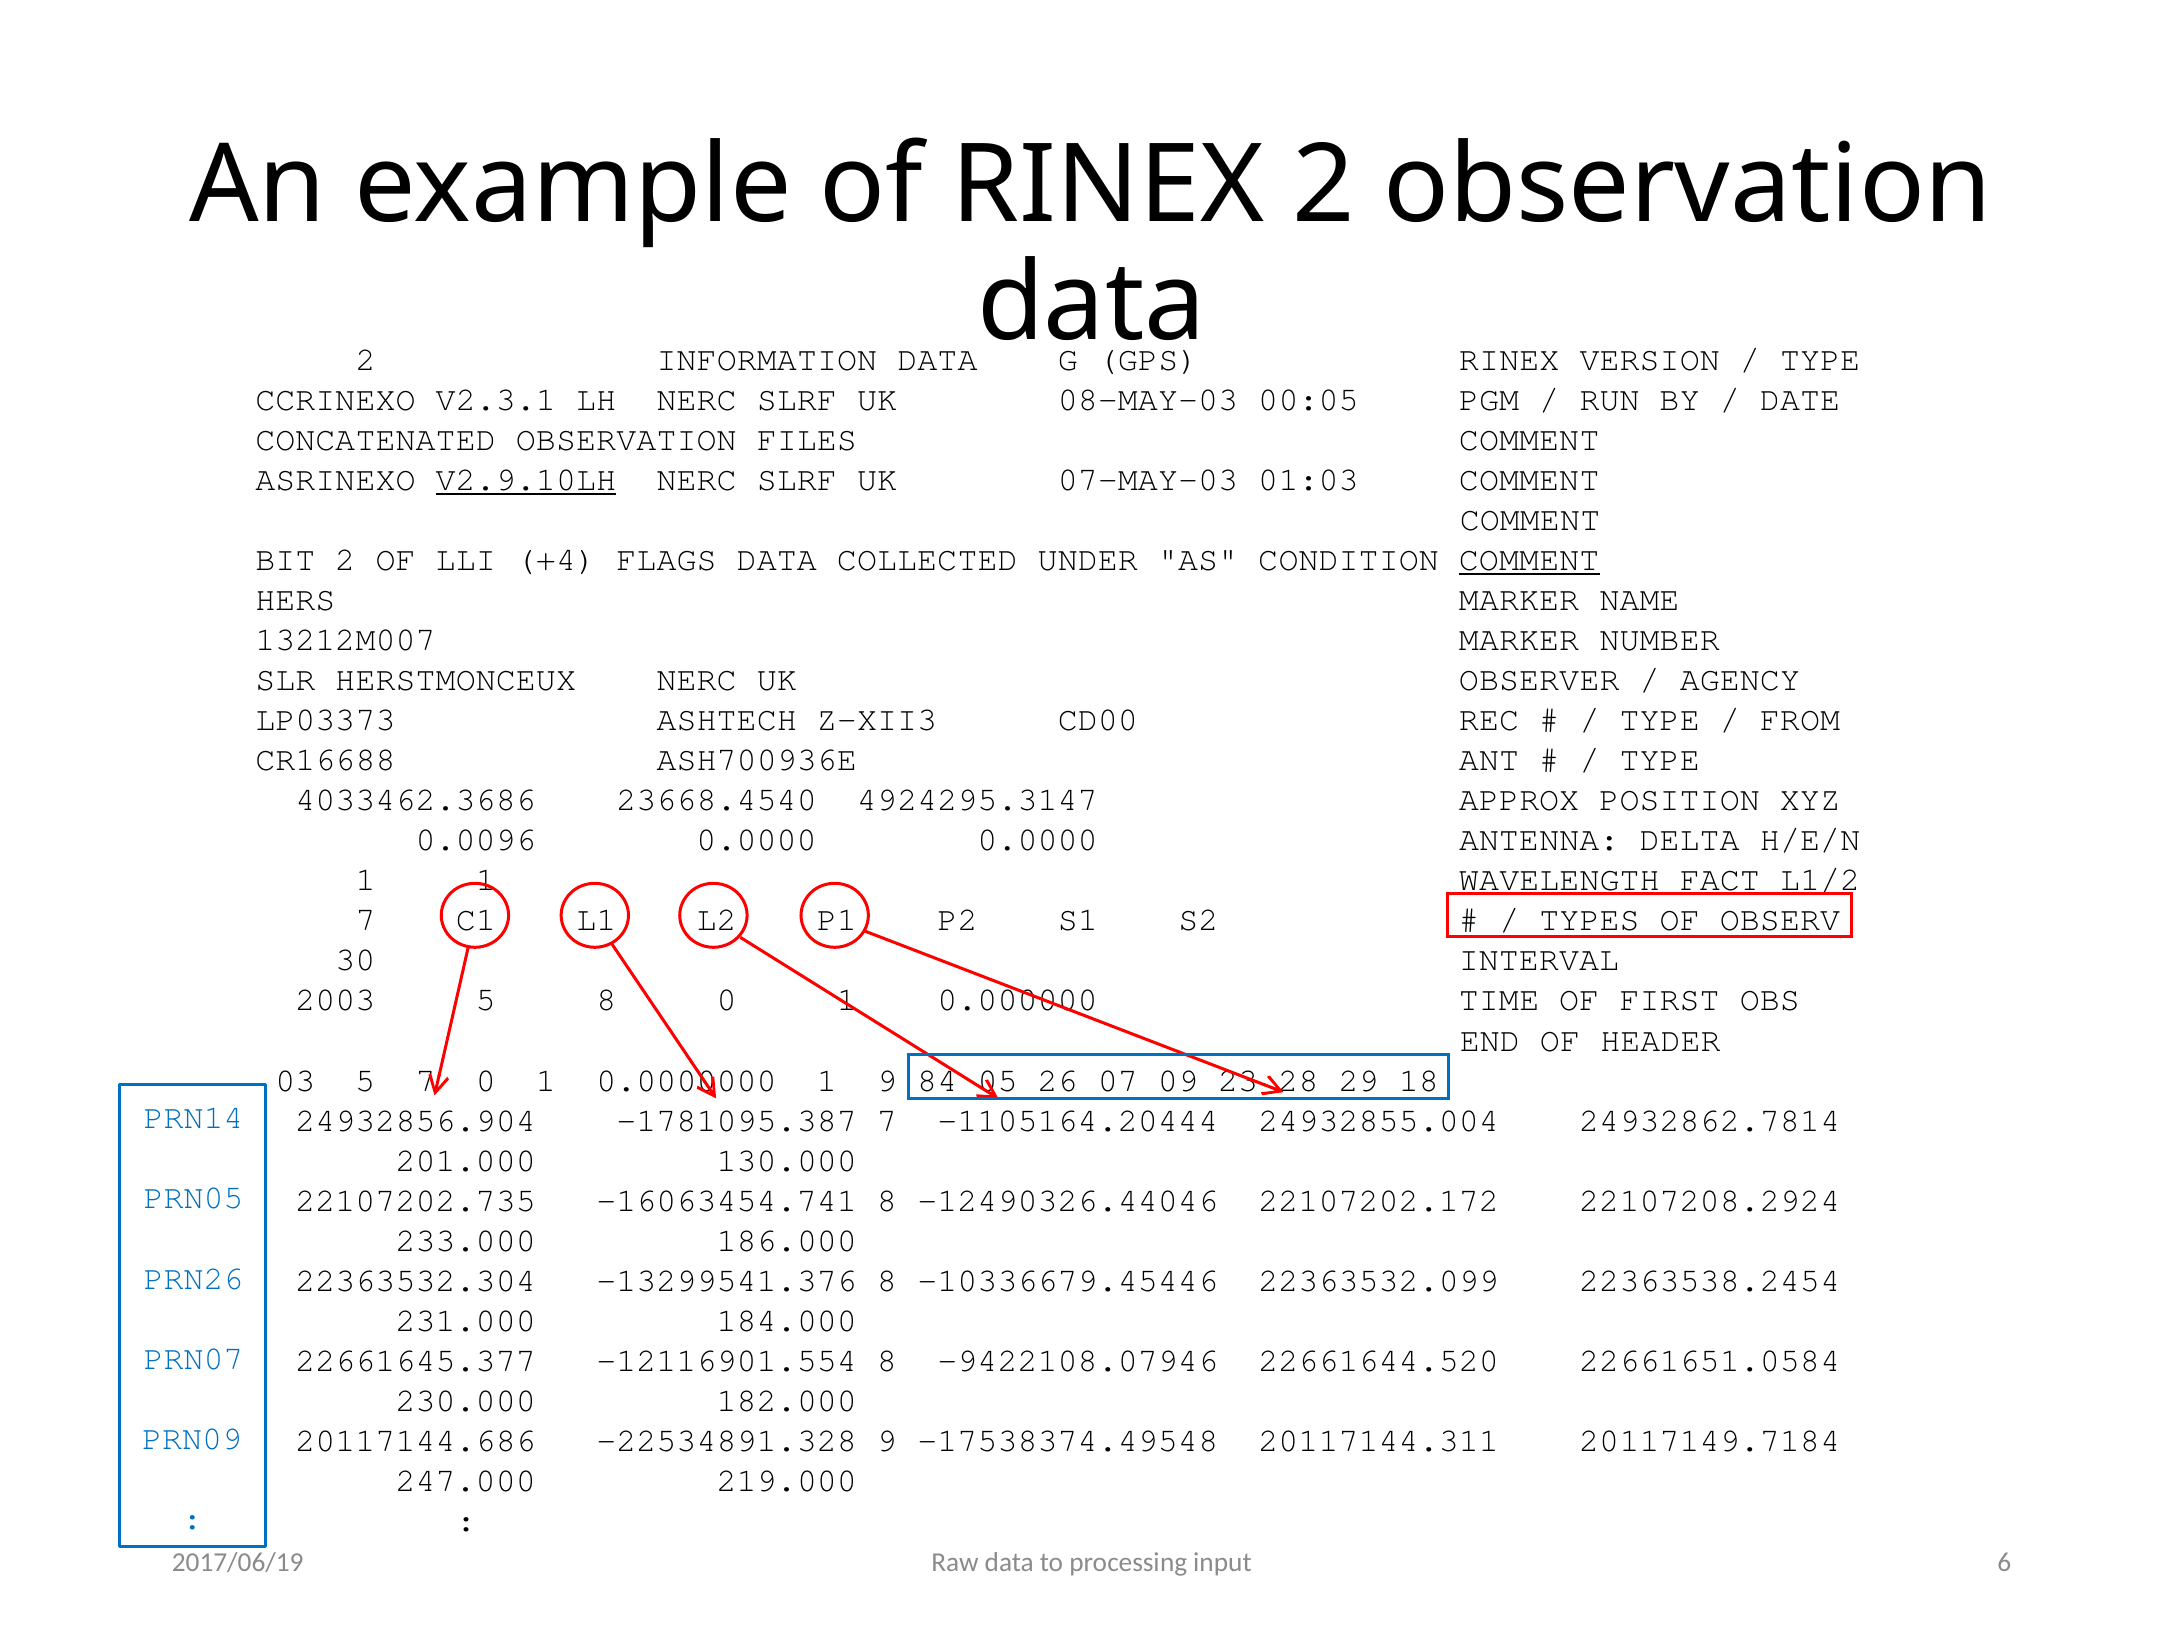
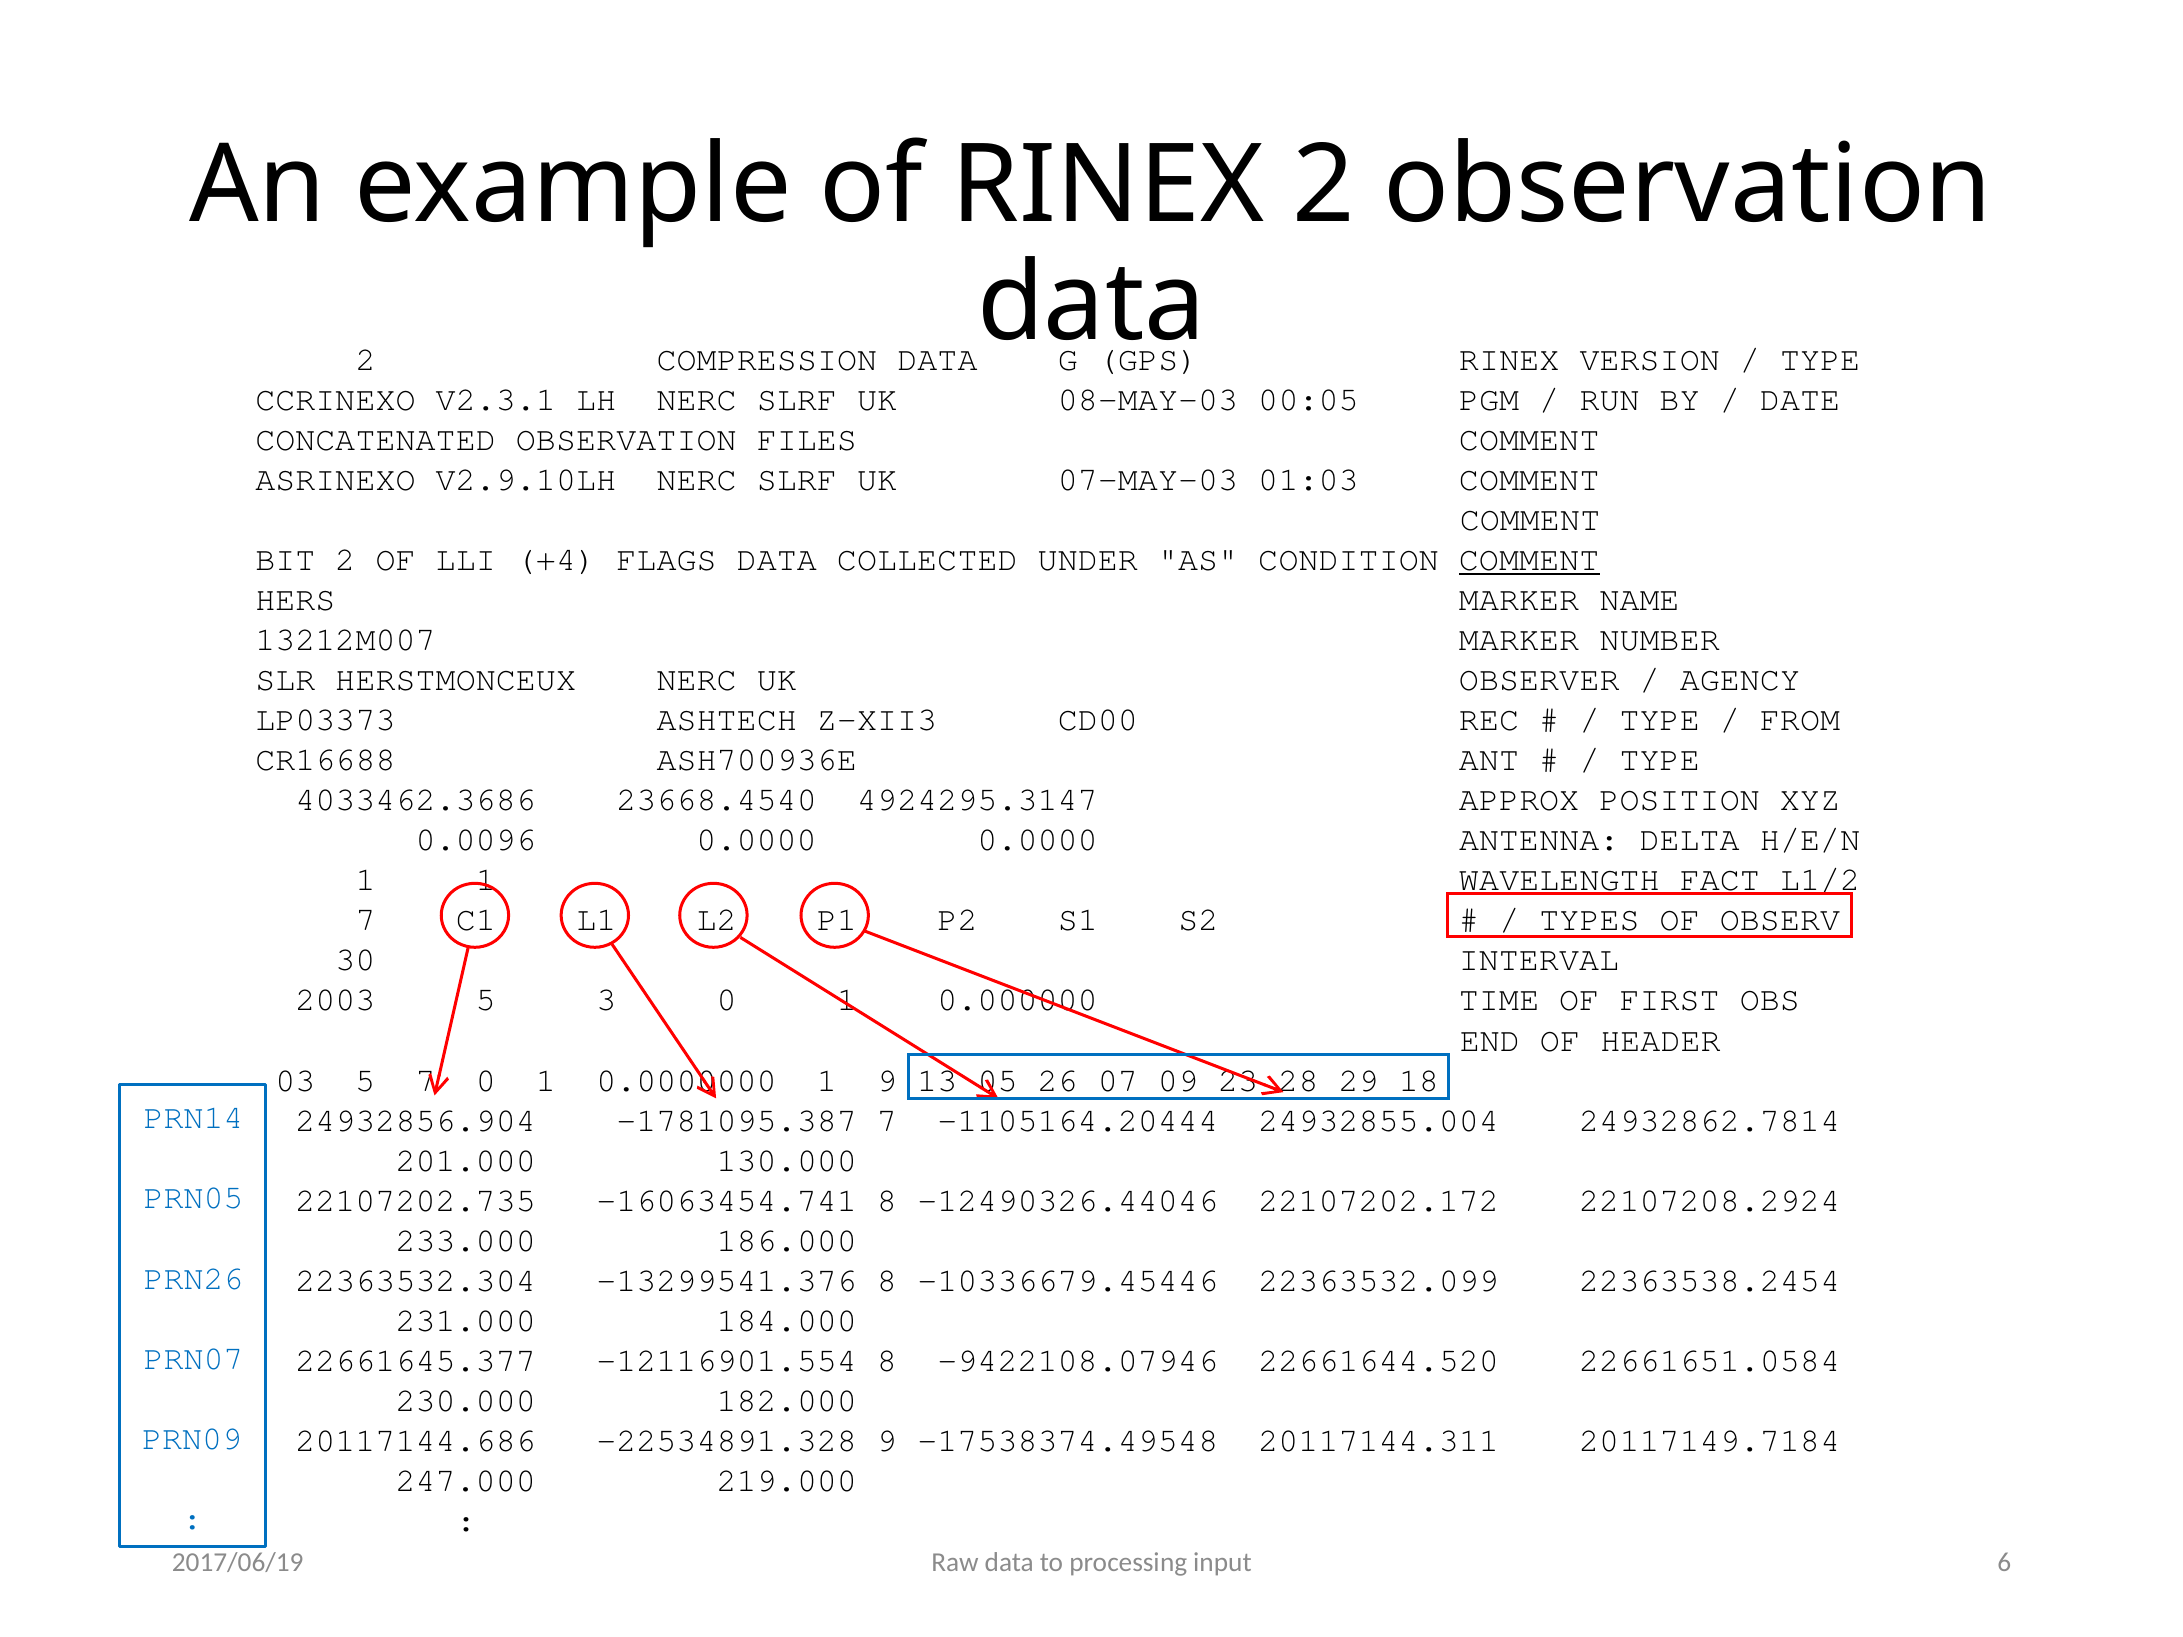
INFORMATION: INFORMATION -> COMPRESSION (767, 359)
V2.9.10LH underline: present -> none (526, 479)
5 8: 8 -> 3 (606, 1000)
84: 84 -> 13 (937, 1080)
